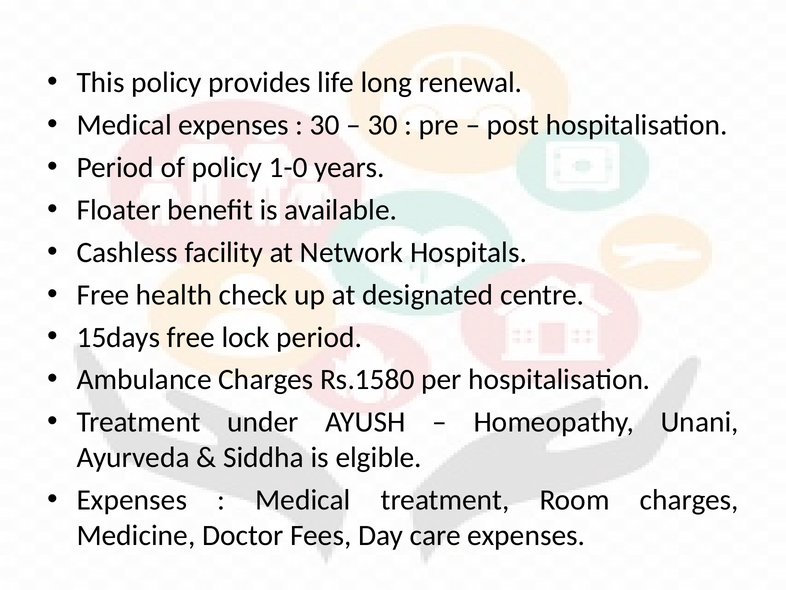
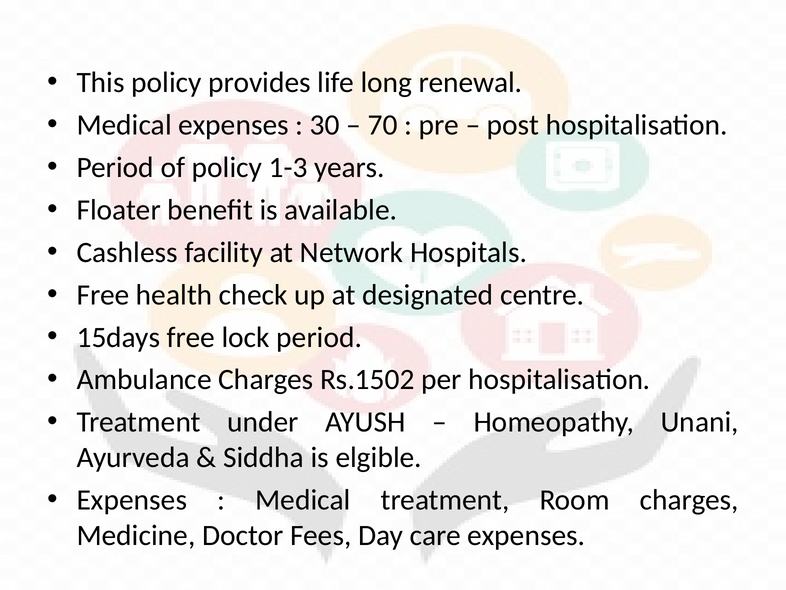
30: 30 -> 70 (383, 125)
1-0: 1-0 -> 1-3 (288, 167)
Rs.1580: Rs.1580 -> Rs.1502 (367, 379)
